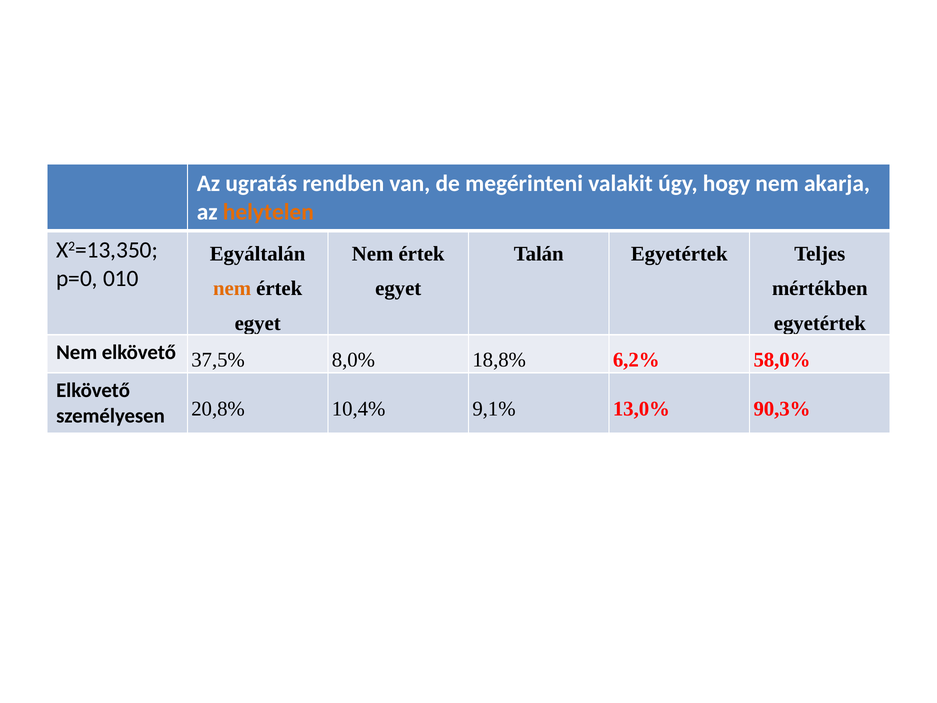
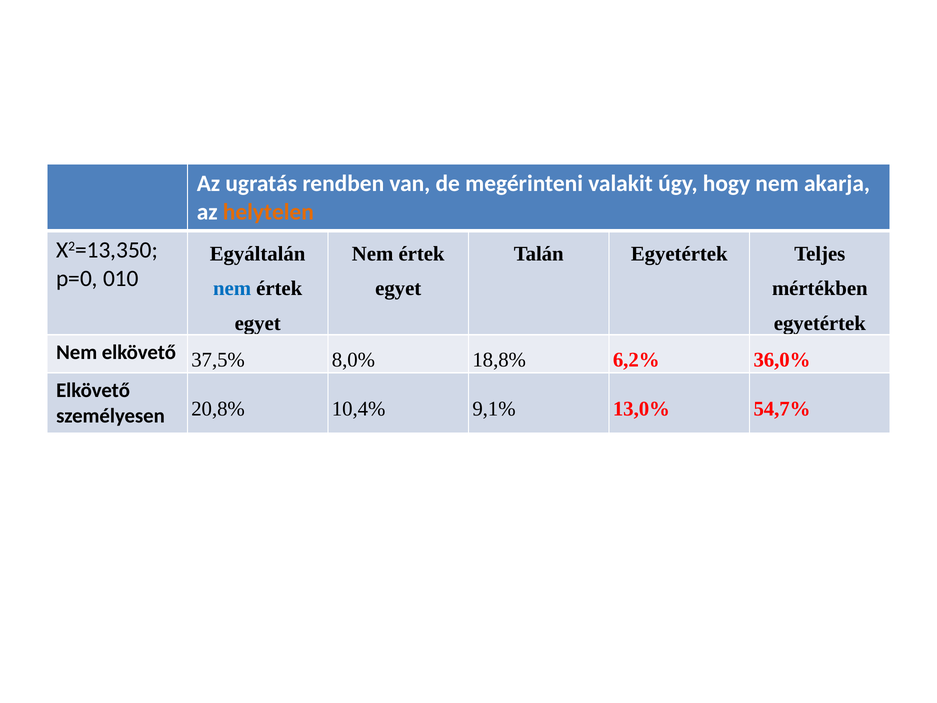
nem colour: orange -> blue (232, 289)
58,0%: 58,0% -> 36,0% (782, 360)
90,3%: 90,3% -> 54,7% (782, 409)
